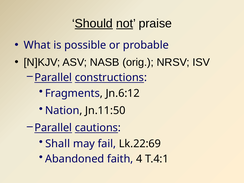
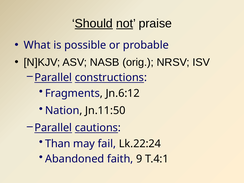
Shall: Shall -> Than (58, 144)
Lk.22:69: Lk.22:69 -> Lk.22:24 (140, 144)
4: 4 -> 9 (139, 159)
